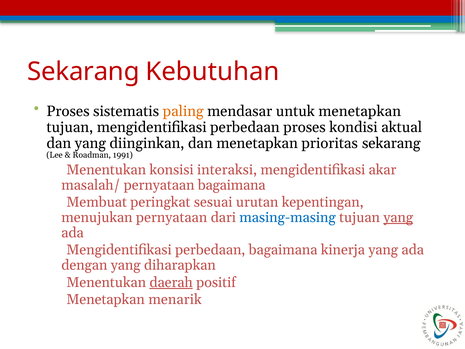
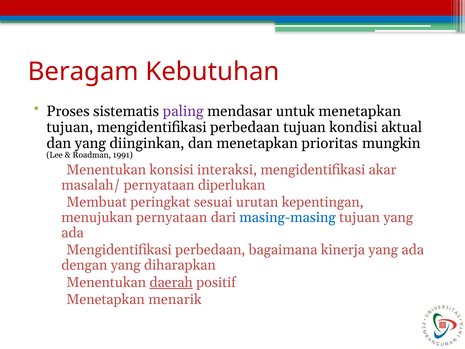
Sekarang: Sekarang -> Beragam (83, 71)
paling colour: orange -> purple (183, 111)
perbedaan proses: proses -> tujuan (305, 127)
prioritas sekarang: sekarang -> mungkin (391, 143)
pernyataan bagaimana: bagaimana -> diperlukan (232, 185)
yang underline: present -> none (398, 217)
